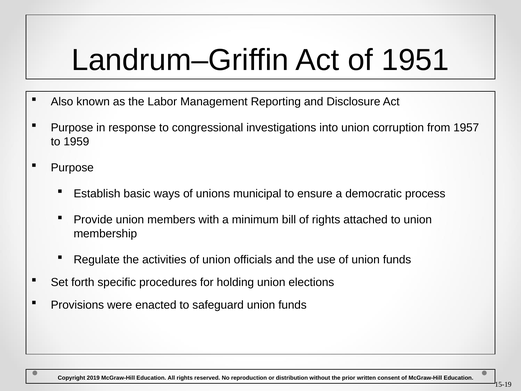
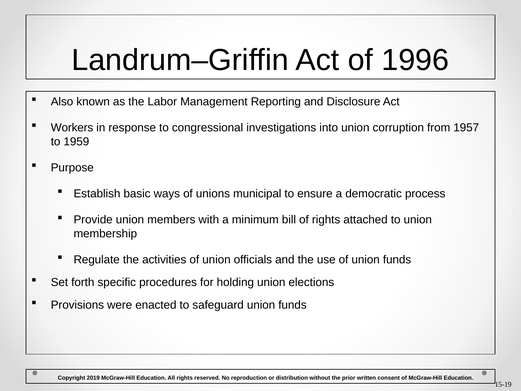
1951: 1951 -> 1996 (415, 60)
Purpose: Purpose -> Workers (72, 128)
